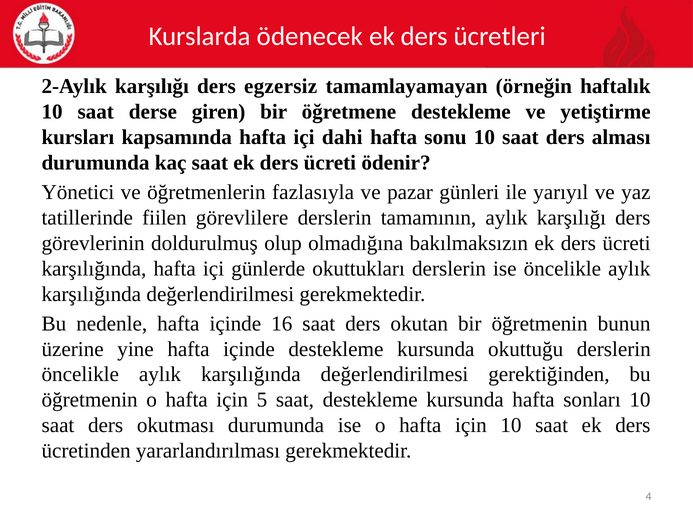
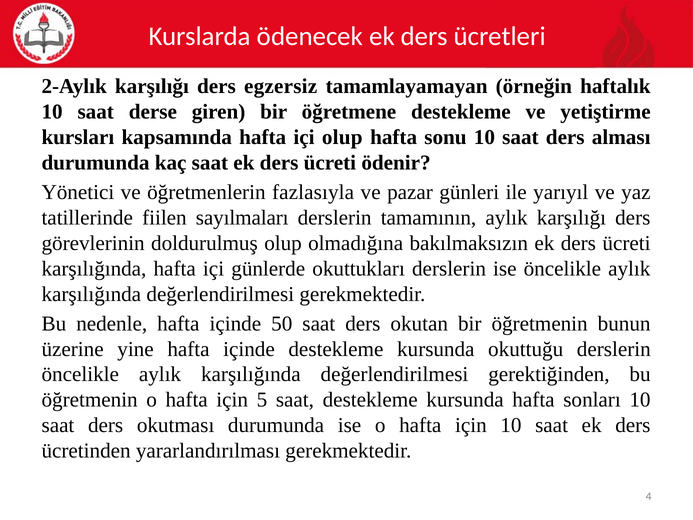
içi dahi: dahi -> olup (342, 137)
görevlilere: görevlilere -> sayılmaları (242, 218)
16: 16 -> 50 (282, 324)
